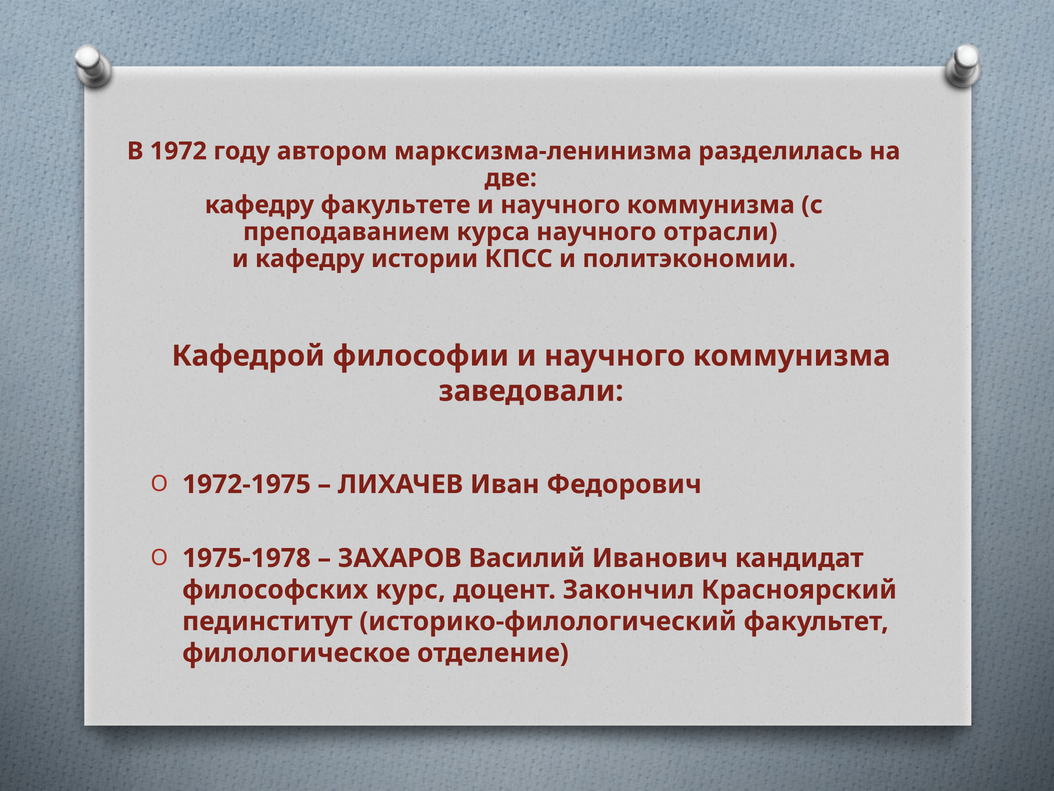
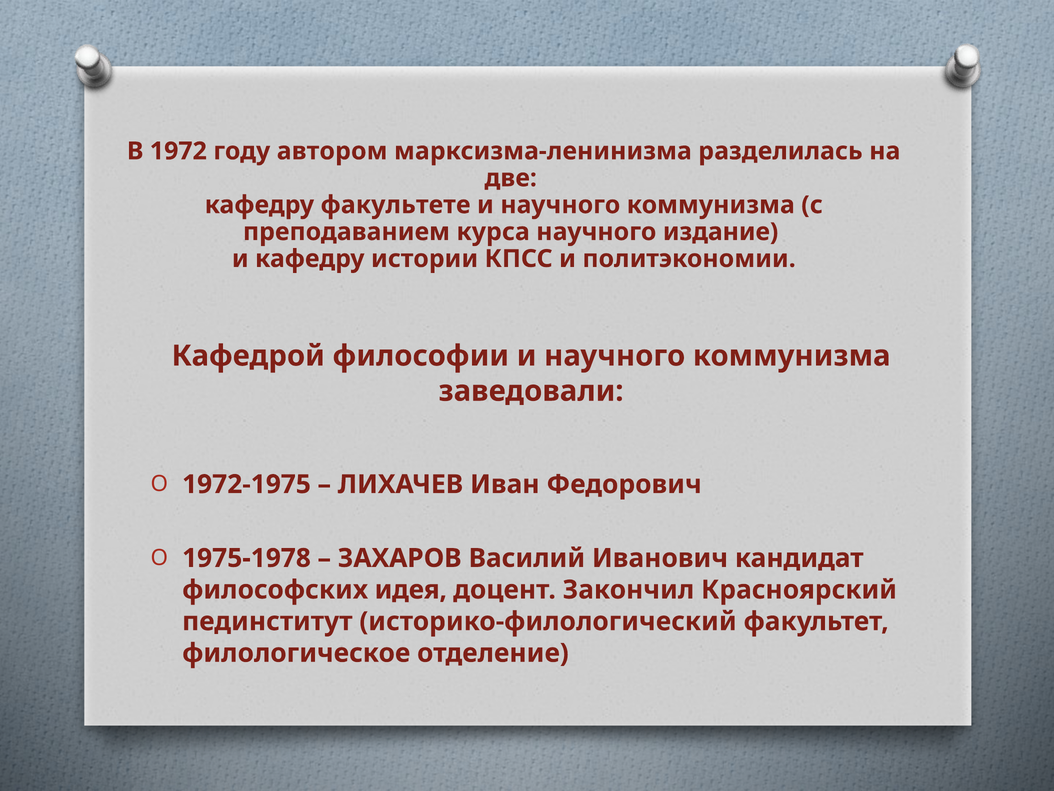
отрасли: отрасли -> издание (721, 232)
курс: курс -> идея (411, 589)
